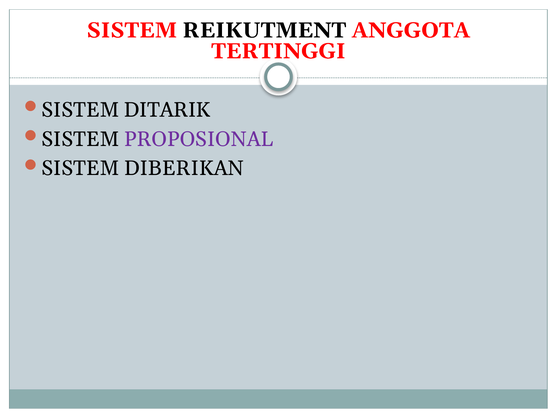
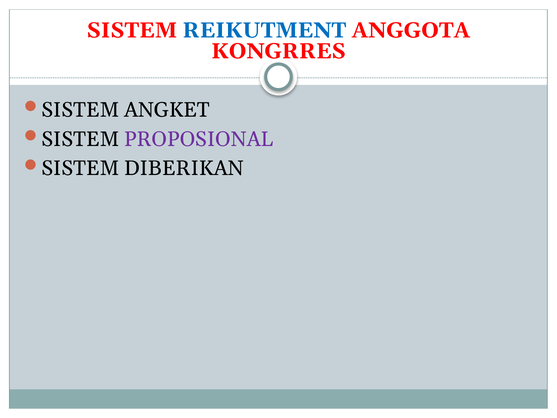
REIKUTMENT colour: black -> blue (264, 30)
TERTINGGI: TERTINGGI -> KONGRRES (278, 51)
DITARIK: DITARIK -> ANGKET (167, 110)
